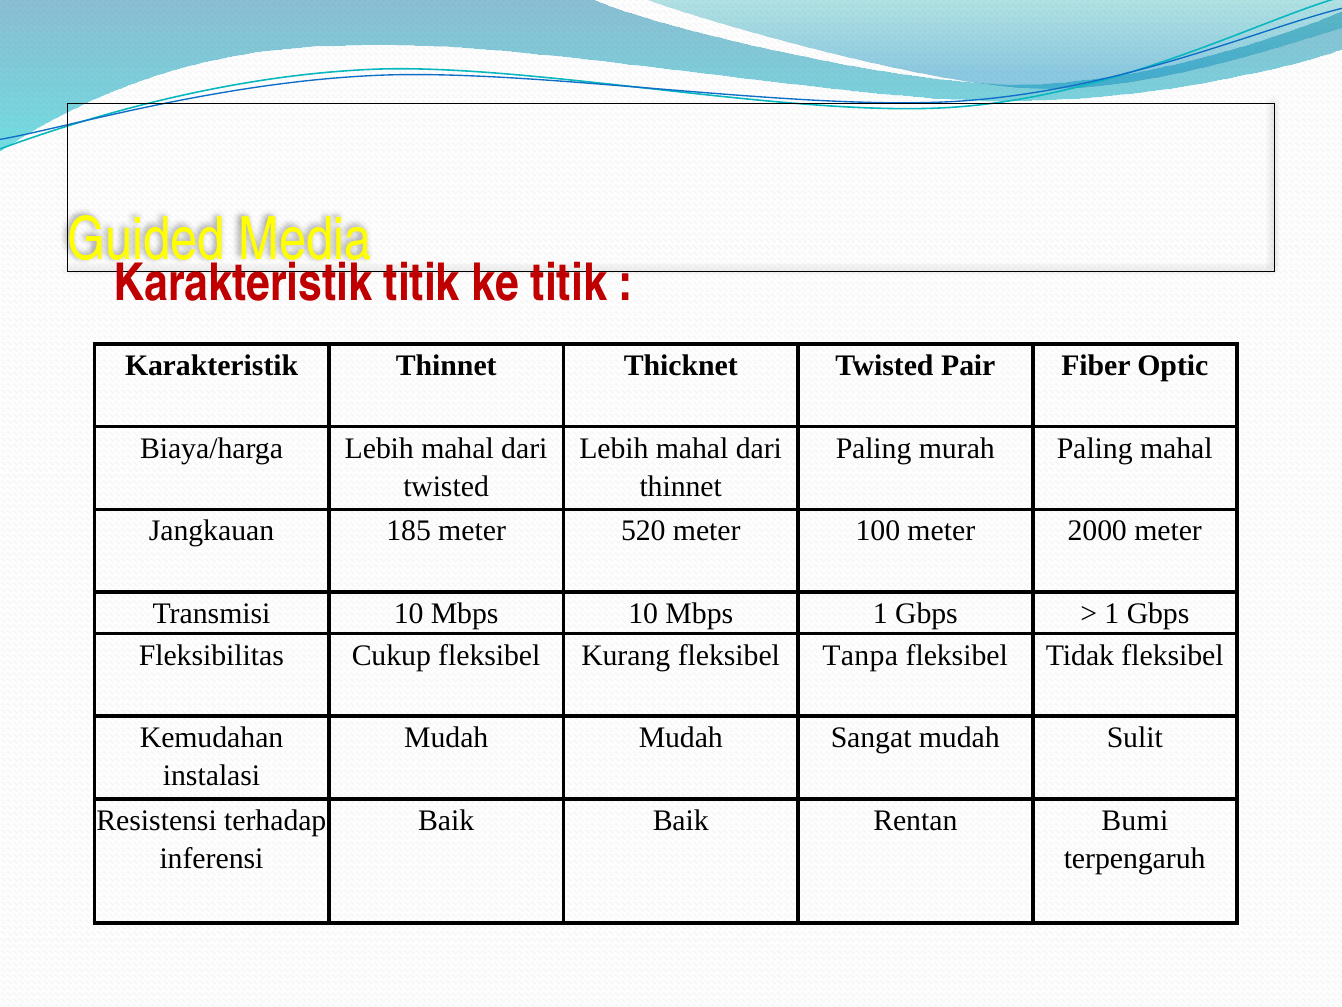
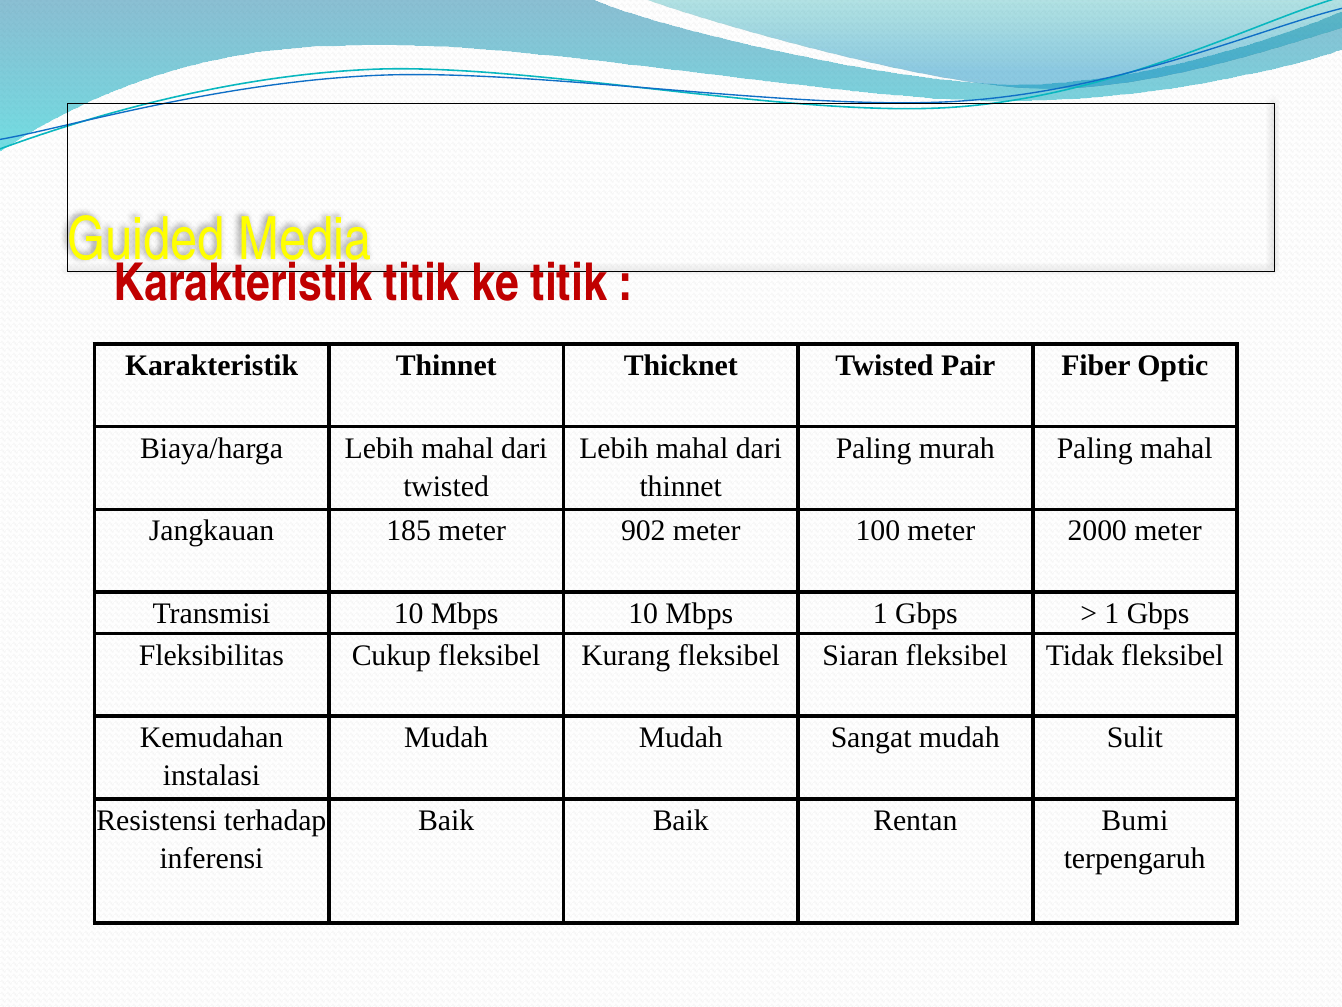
520: 520 -> 902 (643, 531)
Tanpa: Tanpa -> Siaran (860, 655)
